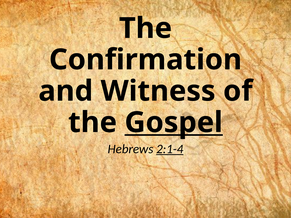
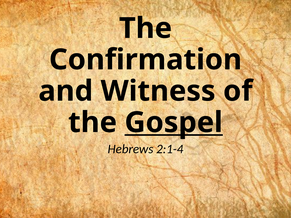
2:1-4 underline: present -> none (170, 149)
